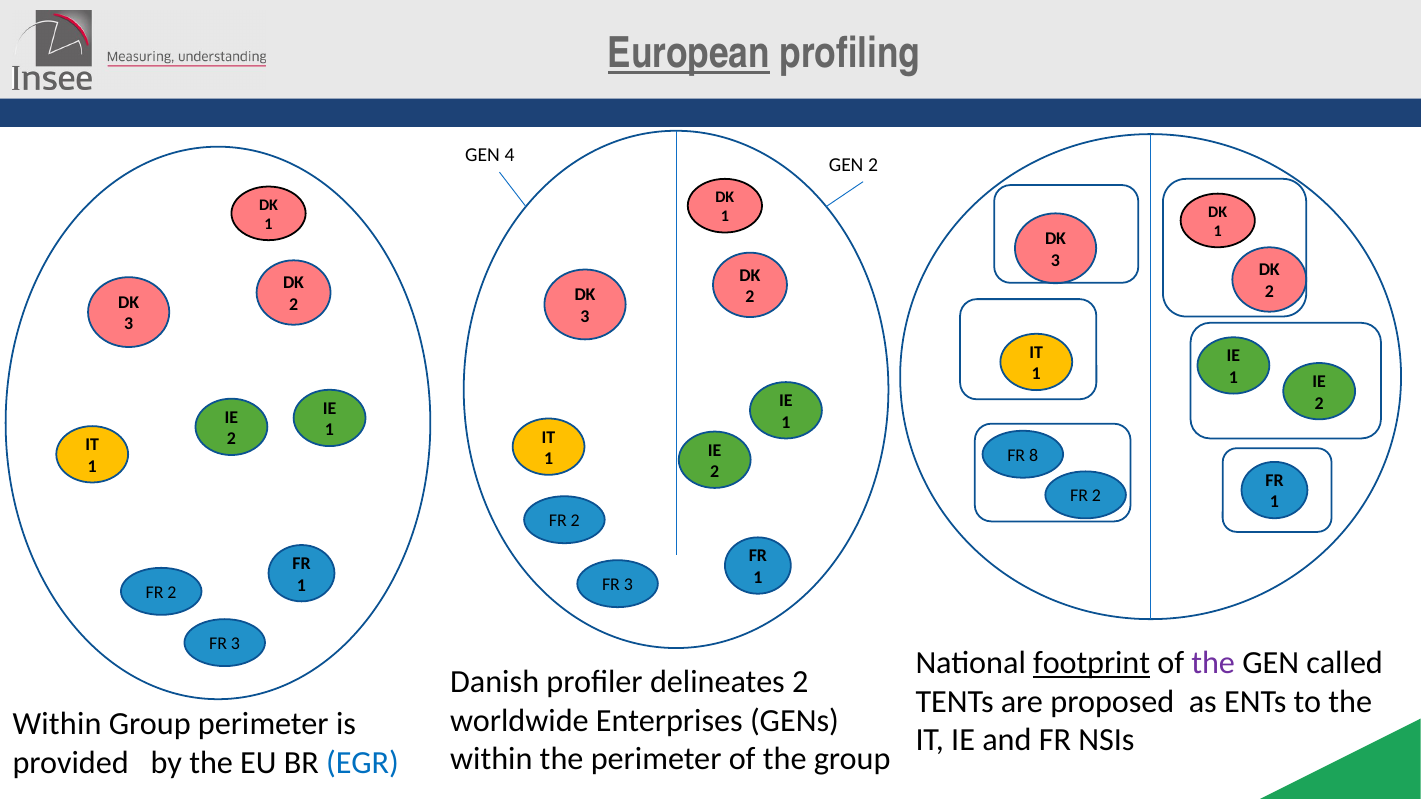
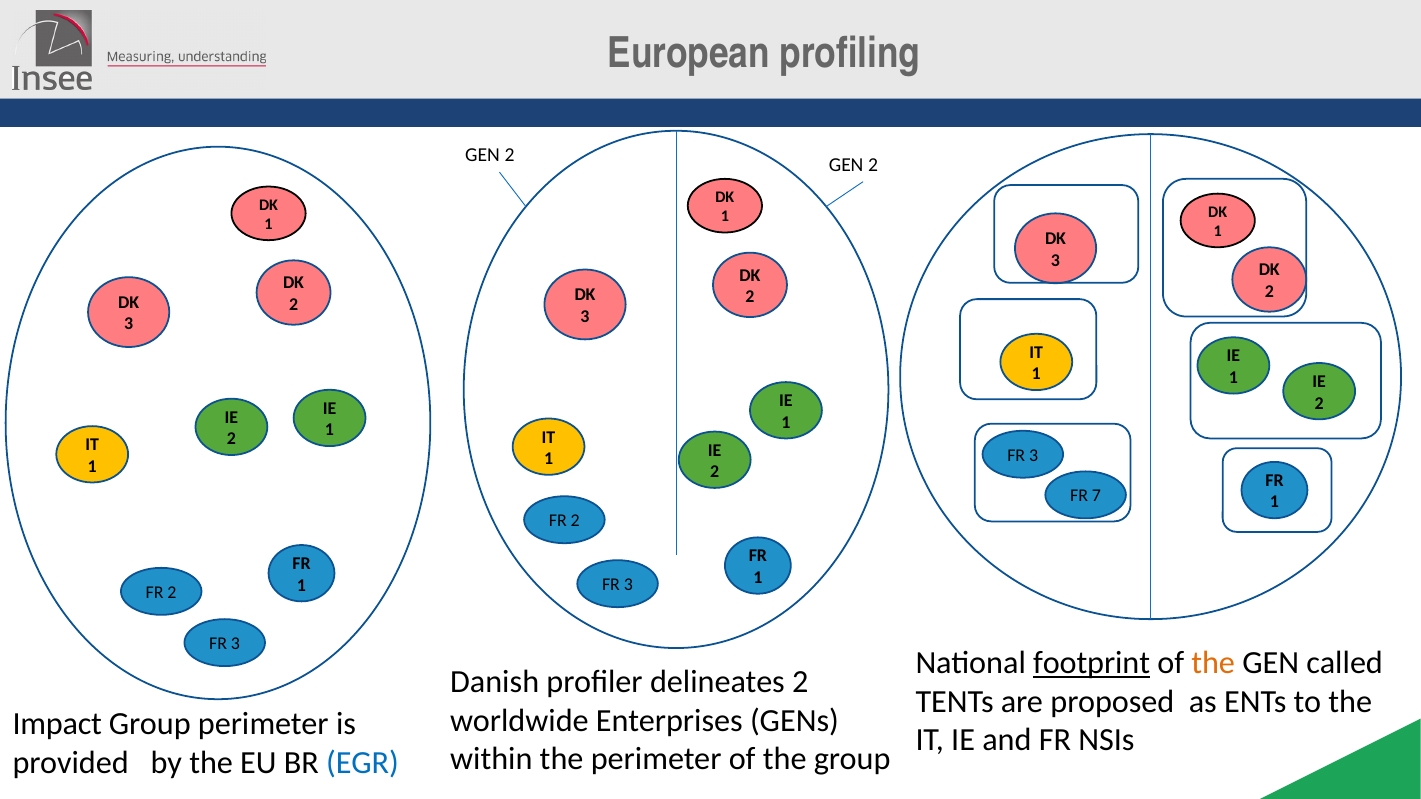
European underline: present -> none (689, 54)
4: 4 -> 2 (509, 155)
8: 8 -> 3 (1034, 456)
2: 2 -> 7 (1096, 496)
the colour: purple -> orange (1213, 663)
Within: Within -> Impact (57, 724)
